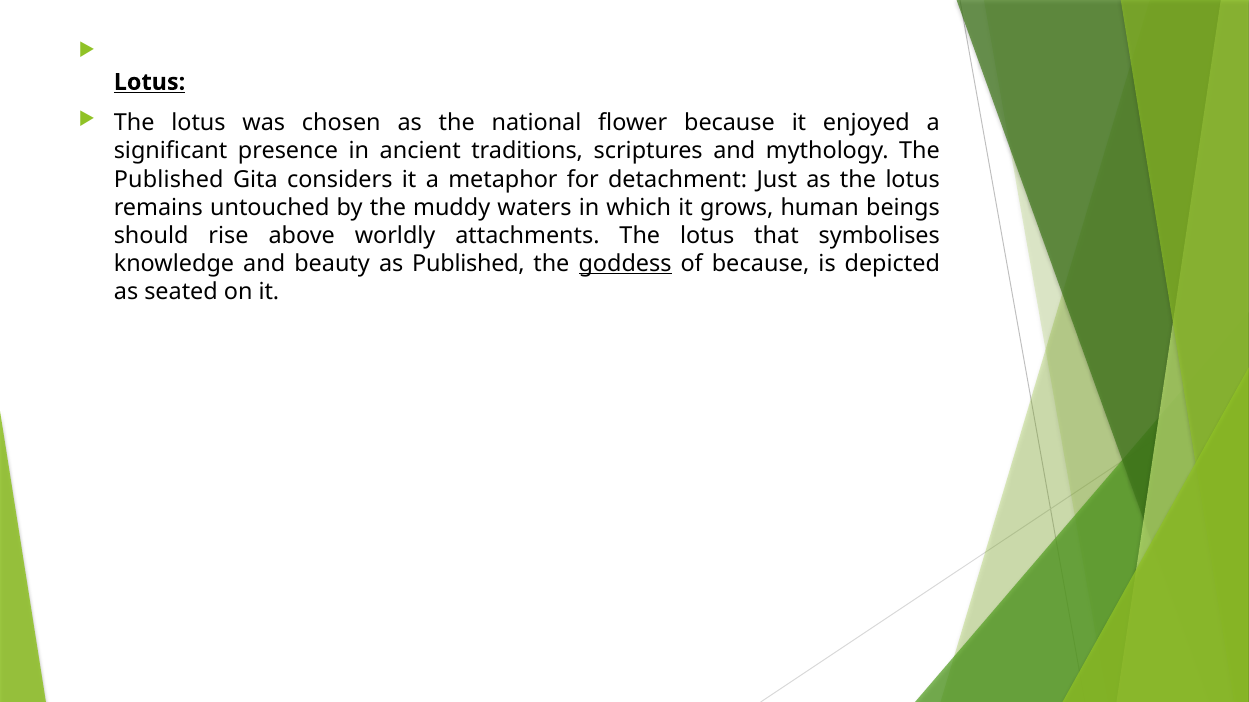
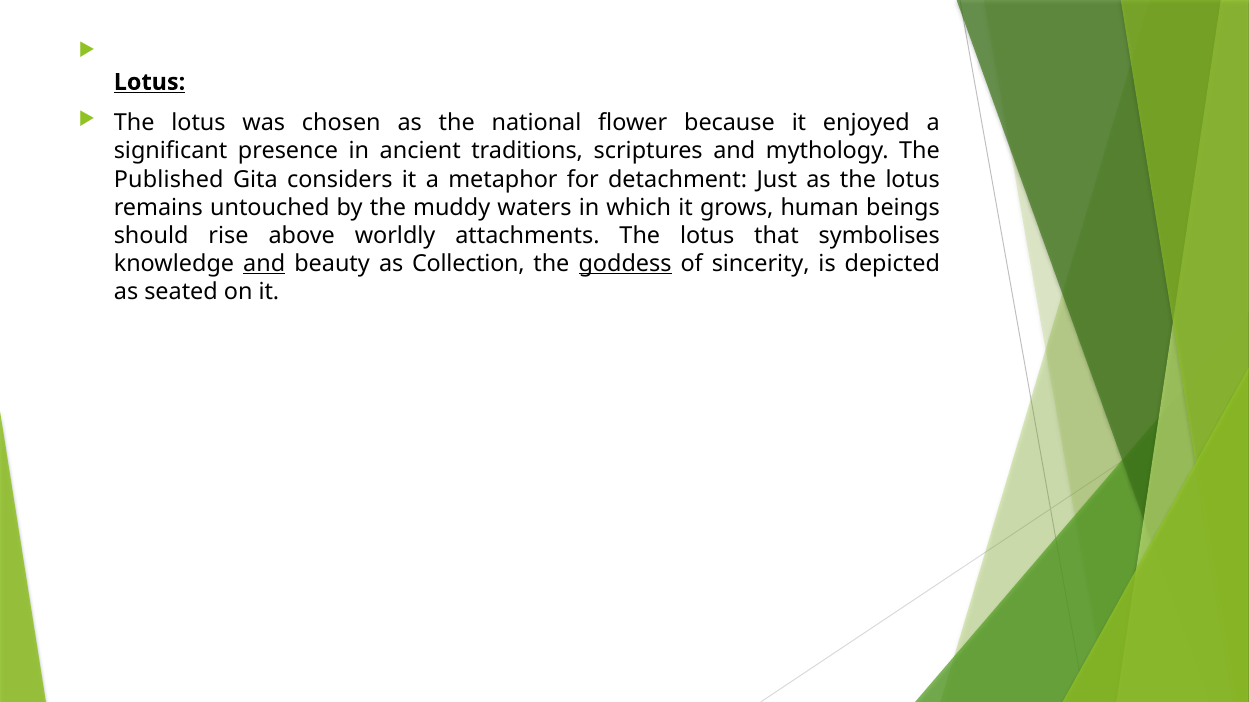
and underline: none -> present (264, 264)
as Published: Published -> Collection (468, 264)
of because: because -> sincerity (761, 264)
